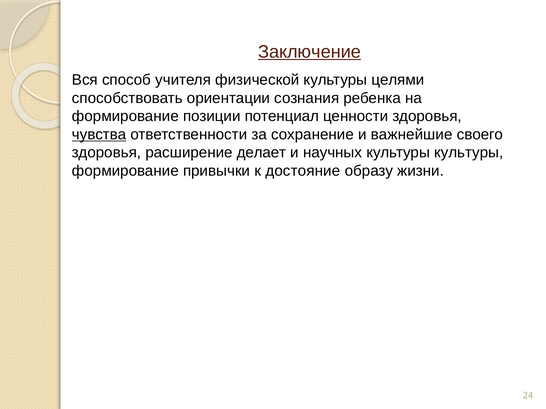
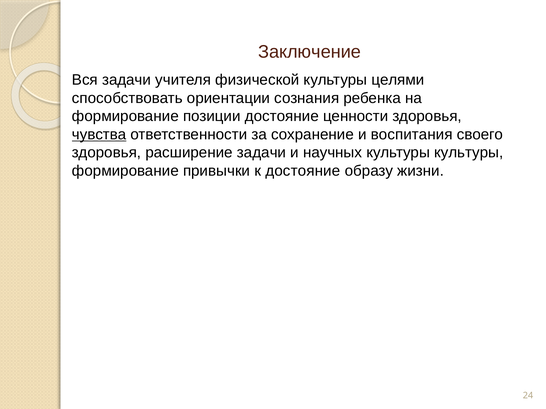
Заключение underline: present -> none (310, 52)
Вся способ: способ -> задачи (127, 80)
позиции потенциал: потенциал -> достояние (282, 116)
важнейшие: важнейшие -> воспитания (412, 135)
расширение делает: делает -> задачи (261, 153)
